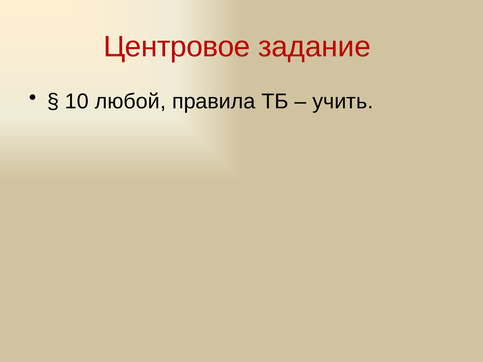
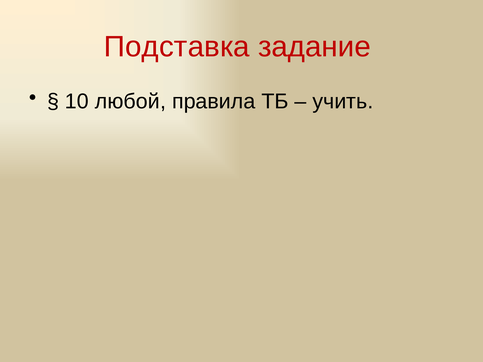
Центровое: Центровое -> Подставка (177, 47)
